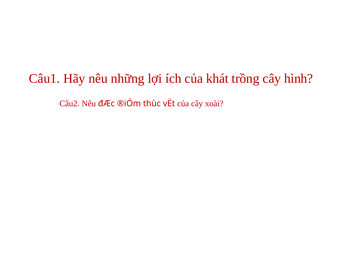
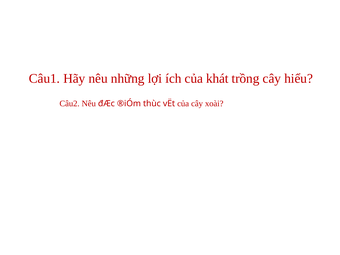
hình: hình -> hiểu (299, 79)
